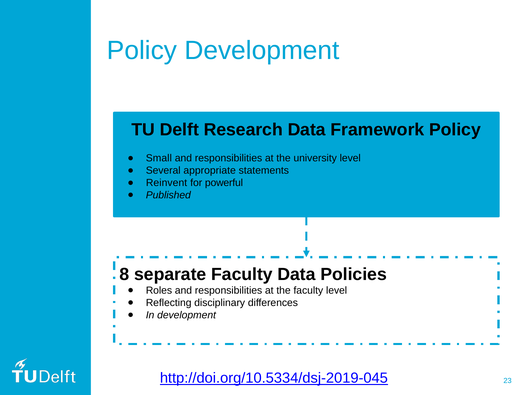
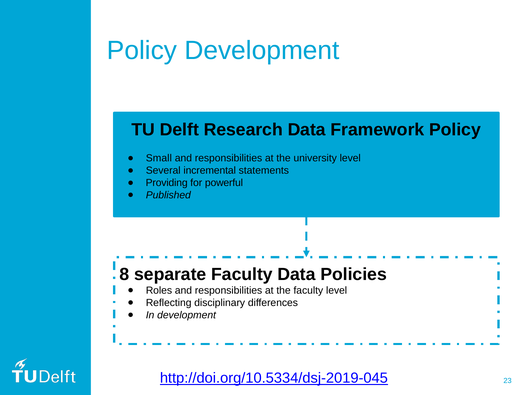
appropriate: appropriate -> incremental (210, 171)
Reinvent: Reinvent -> Providing (167, 183)
